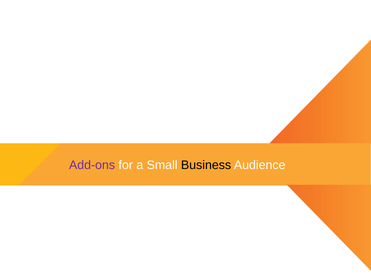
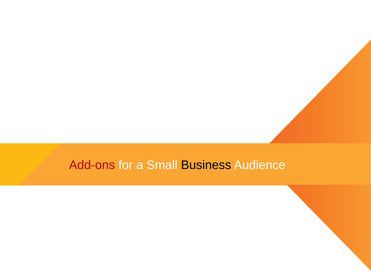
Add-ons colour: purple -> red (92, 165)
